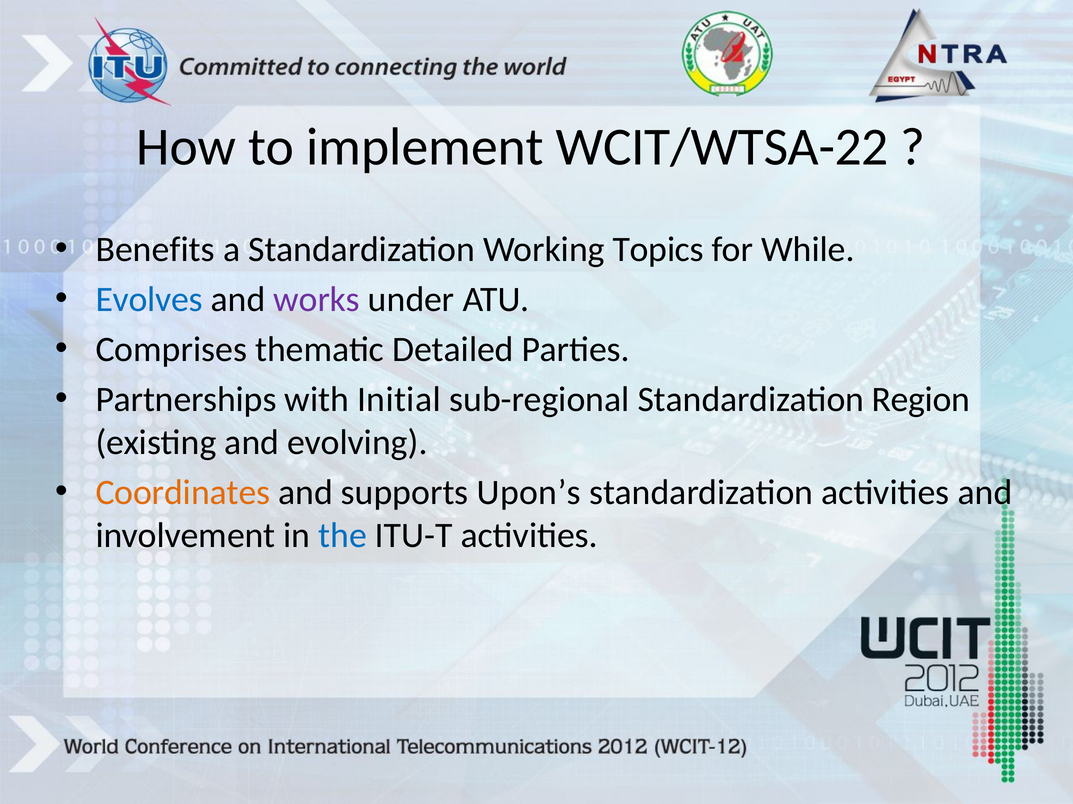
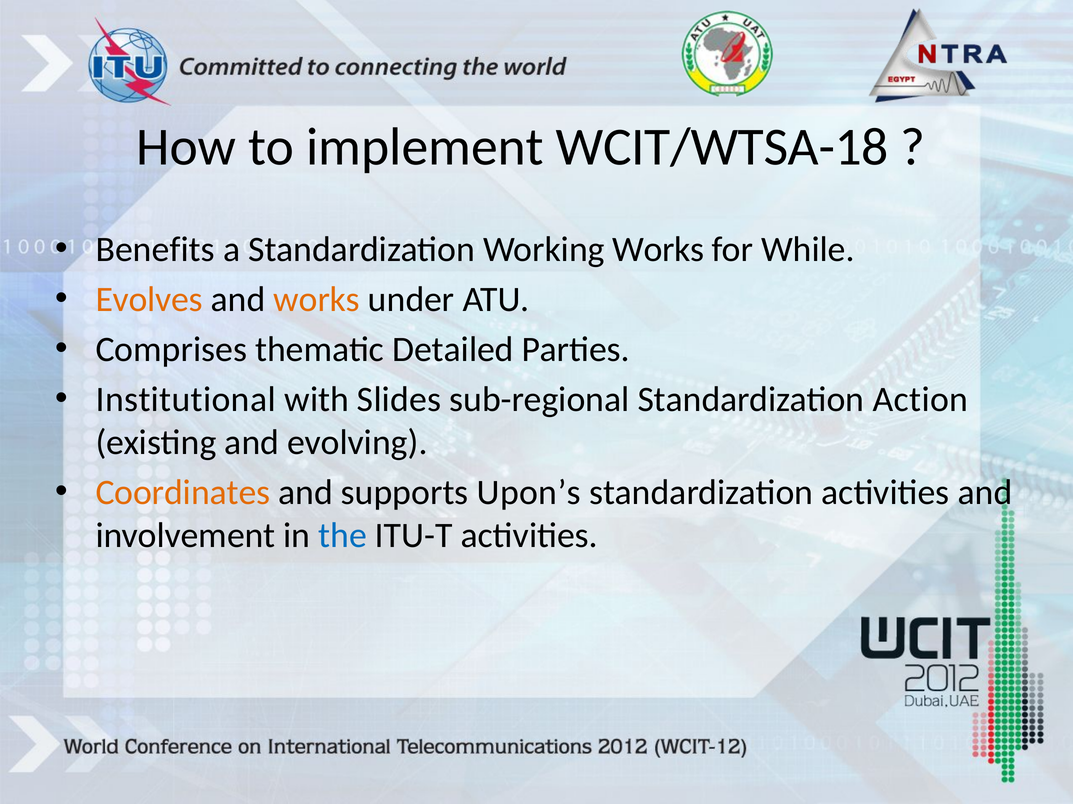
WCIT/WTSA-22: WCIT/WTSA-22 -> WCIT/WTSA-18 (722, 147)
Working Topics: Topics -> Works (658, 250)
Evolves colour: blue -> orange (149, 300)
works colour: purple -> orange (317, 300)
Partnerships: Partnerships -> Institutional (186, 400)
Initial: Initial -> Slides (399, 400)
Region: Region -> Action (921, 400)
